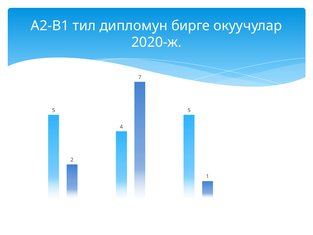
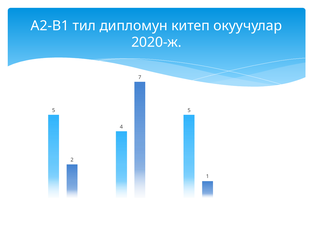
бирге: бирге -> китеп (191, 26)
